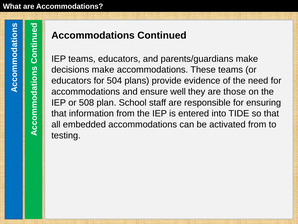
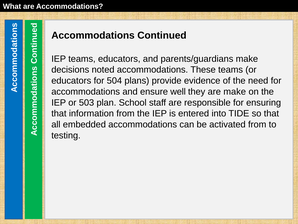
decisions make: make -> noted (103, 70)
are those: those -> make (235, 91)
508: 508 -> 503 (87, 102)
